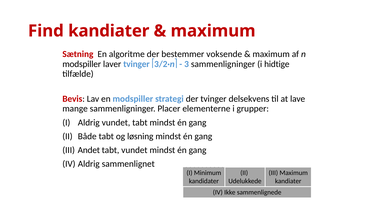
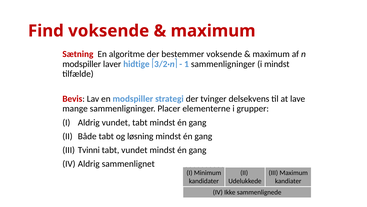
Find kandiater: kandiater -> voksende (109, 31)
laver tvinger: tvinger -> hidtige (136, 64)
3: 3 -> 1 (187, 64)
i hidtige: hidtige -> mindst (277, 64)
Andet: Andet -> Tvinni (89, 150)
